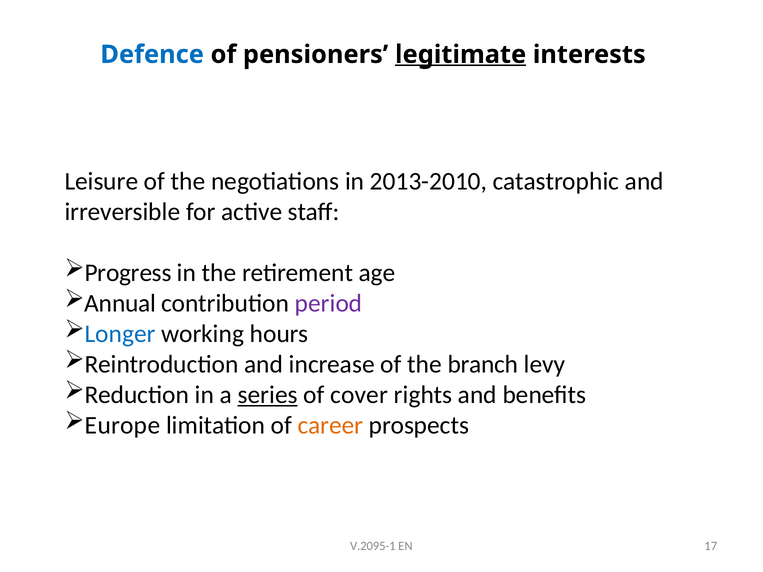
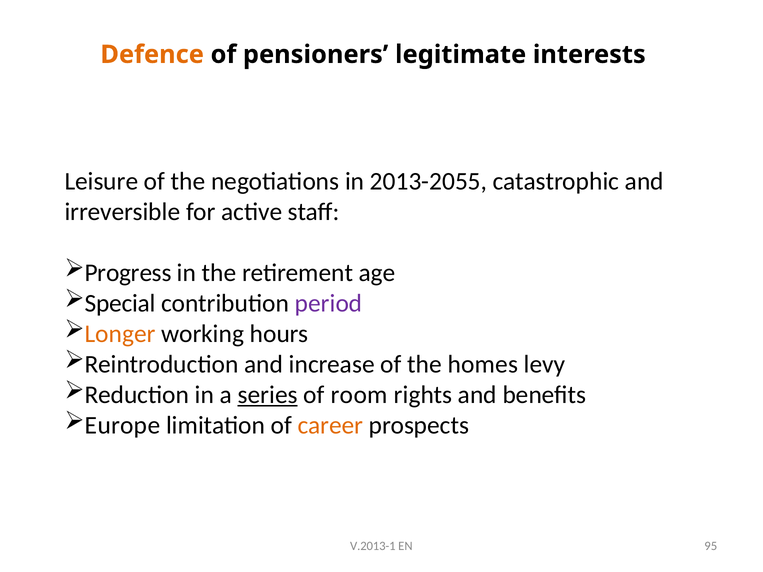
Defence colour: blue -> orange (152, 55)
legitimate underline: present -> none (461, 55)
2013-2010: 2013-2010 -> 2013-2055 (429, 181)
Annual: Annual -> Special (120, 303)
Longer colour: blue -> orange (120, 334)
branch: branch -> homes (483, 364)
cover: cover -> room (359, 395)
V.2095-1: V.2095-1 -> V.2013-1 (373, 546)
17: 17 -> 95 (711, 546)
